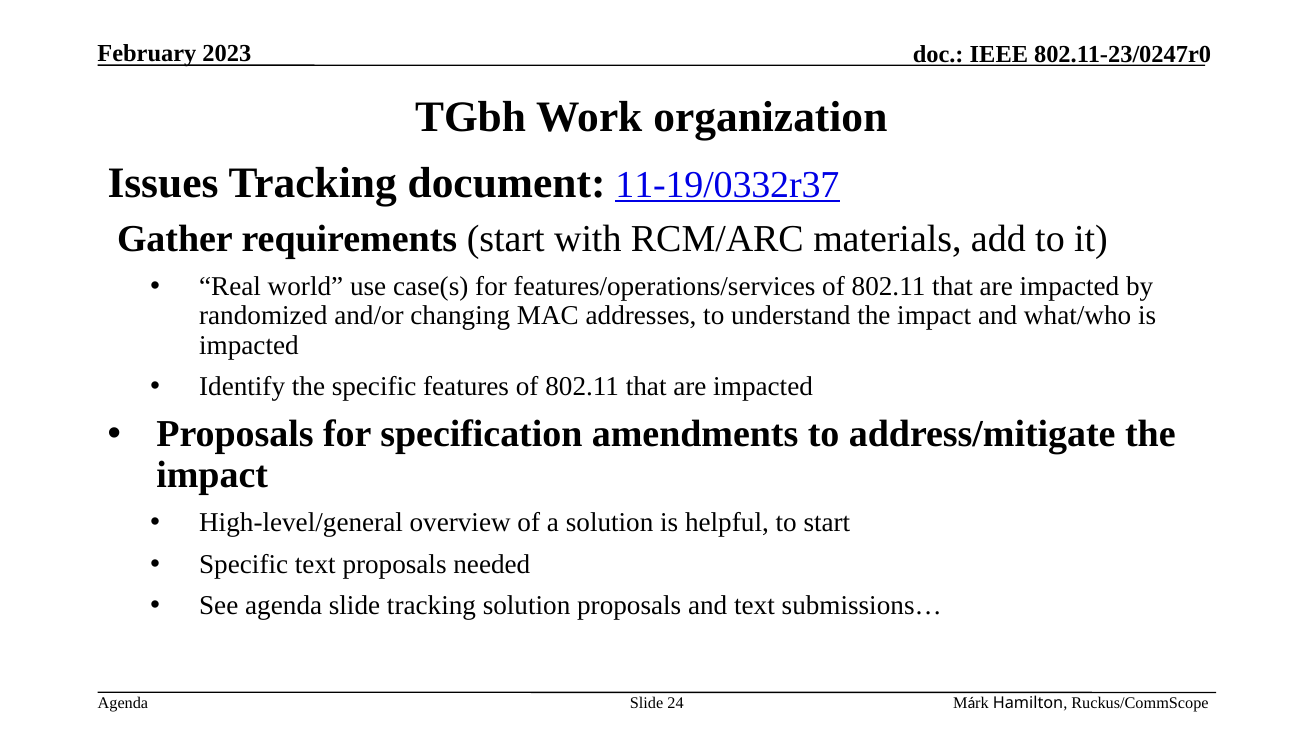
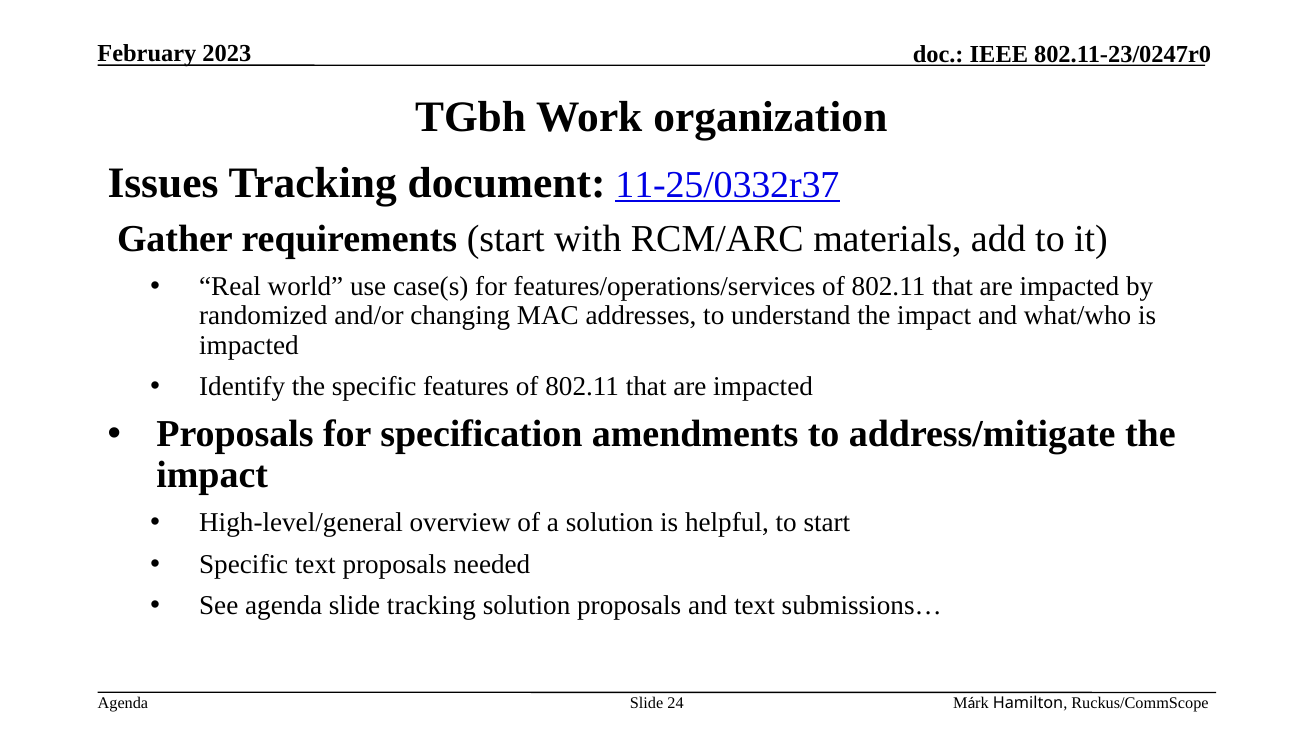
11-19/0332r37: 11-19/0332r37 -> 11-25/0332r37 (727, 185)
